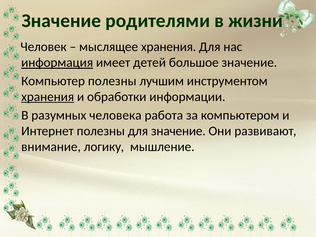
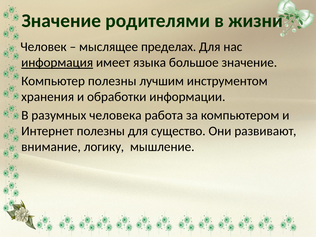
мыслящее хранения: хранения -> пределах (169, 47)
детей: детей -> языка (150, 63)
хранения underline: present -> none (48, 97)
для значение: значение -> существо (178, 131)
